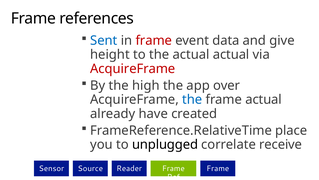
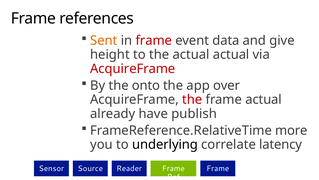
Sent colour: blue -> orange (104, 40)
high: high -> onto (146, 85)
the colour: blue -> red (192, 99)
created: created -> publish (194, 113)
place: place -> more (291, 130)
unplugged: unplugged -> underlying (165, 144)
receive: receive -> latency (281, 144)
